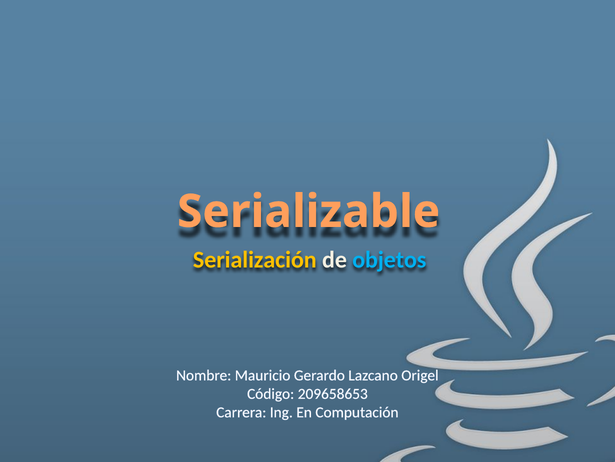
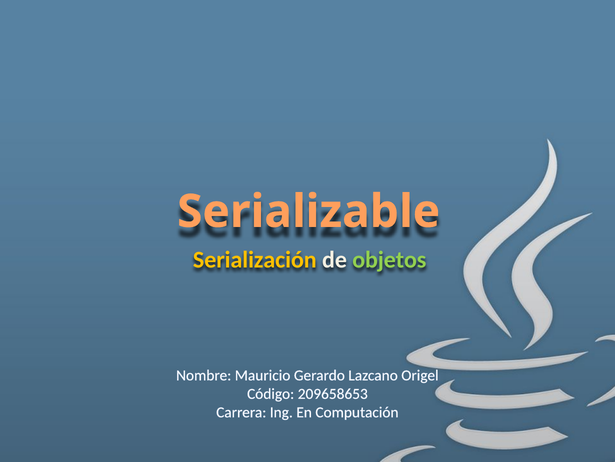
objetos colour: light blue -> light green (389, 259)
